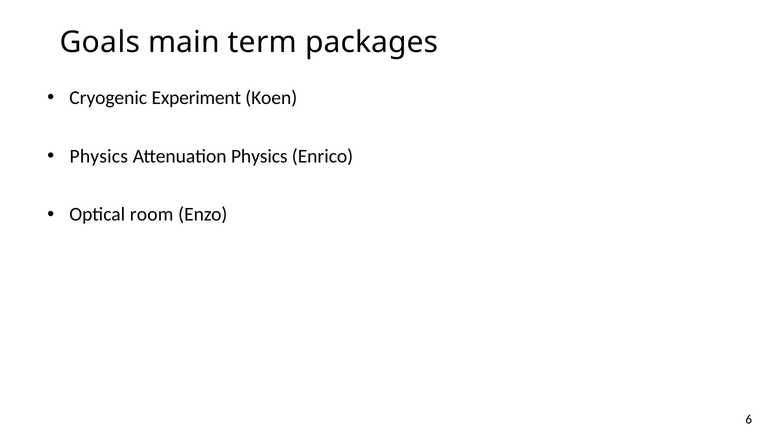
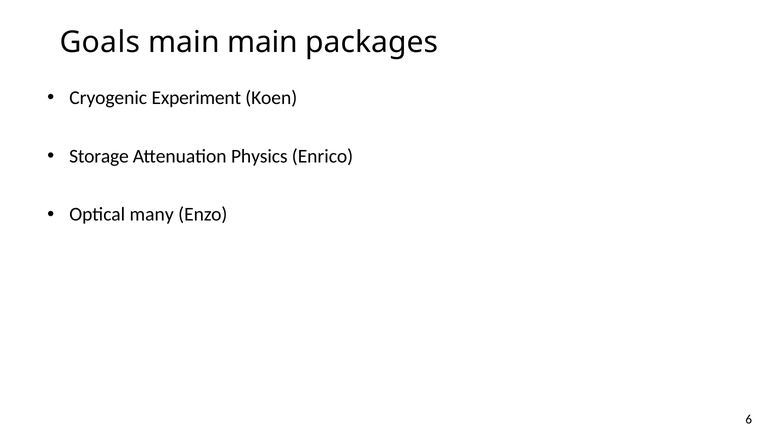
main term: term -> main (263, 42)
Physics: Physics -> Storage (99, 156)
room: room -> many (152, 215)
